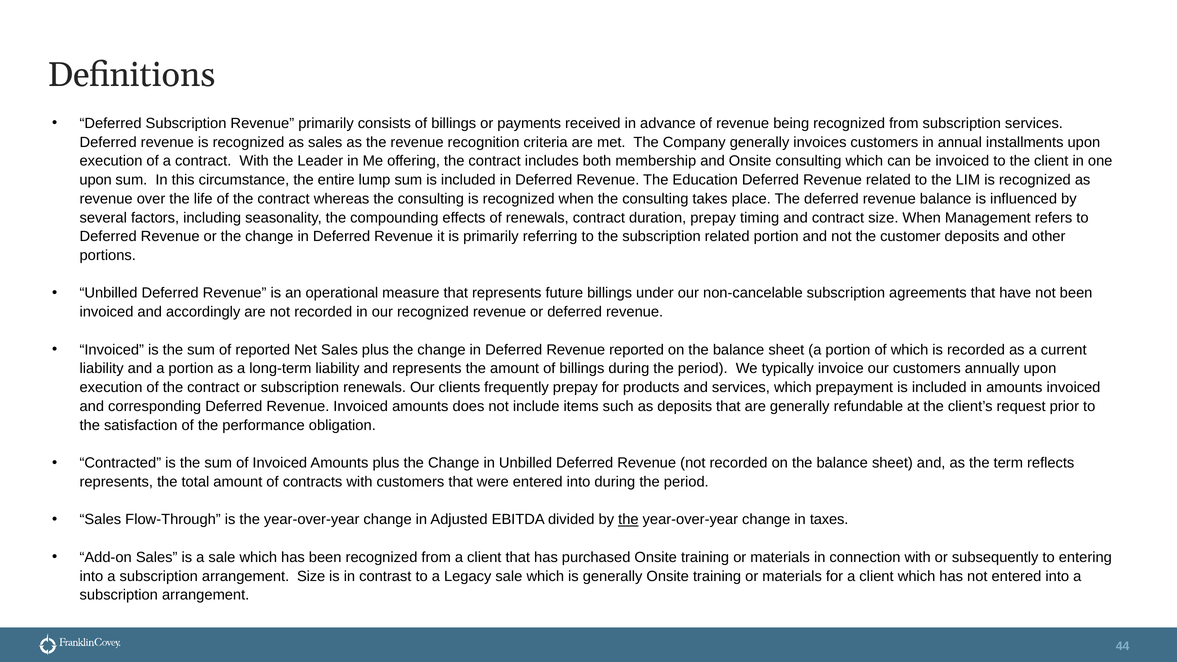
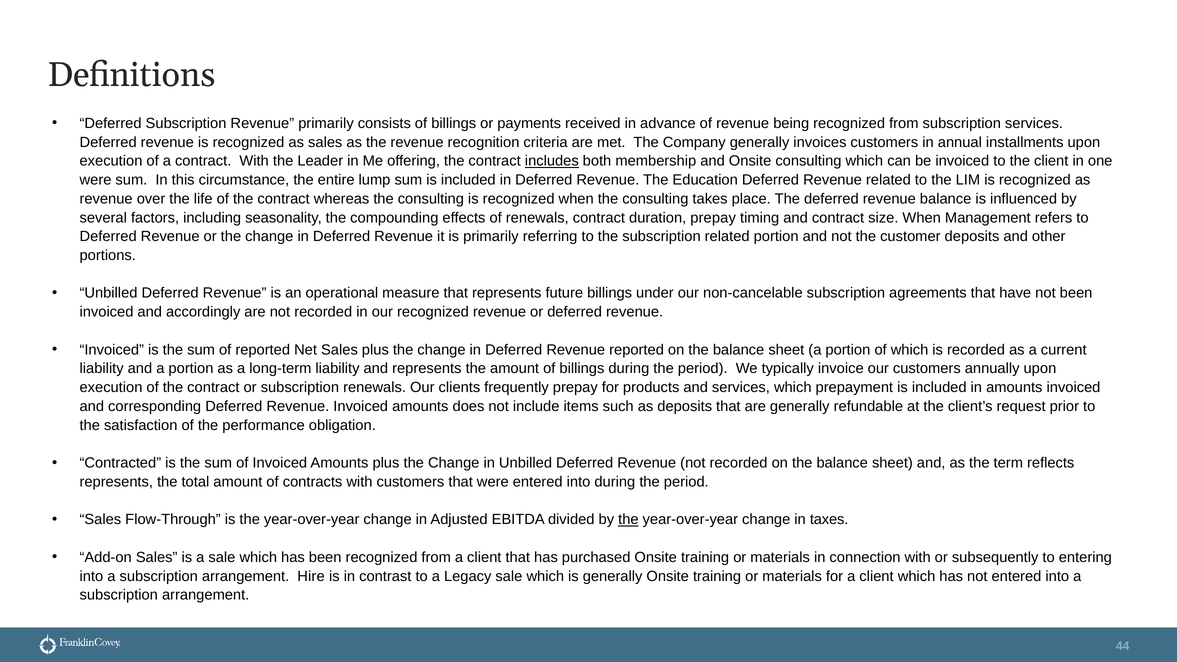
includes underline: none -> present (552, 161)
upon: upon -> were (96, 180)
arrangement Size: Size -> Hire (311, 576)
